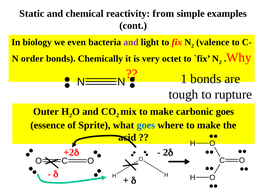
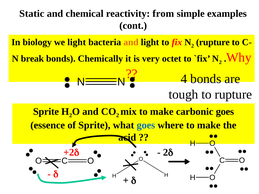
we even: even -> light (77, 42)
and colour: purple -> orange (131, 42)
valence: valence -> rupture (213, 42)
order: order -> break (32, 59)
1: 1 -> 4 (184, 79)
Outer: Outer -> Sprite (46, 112)
